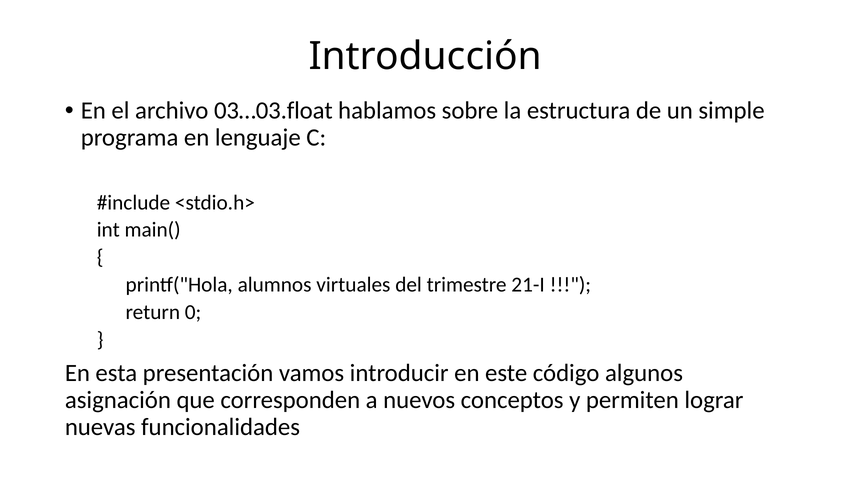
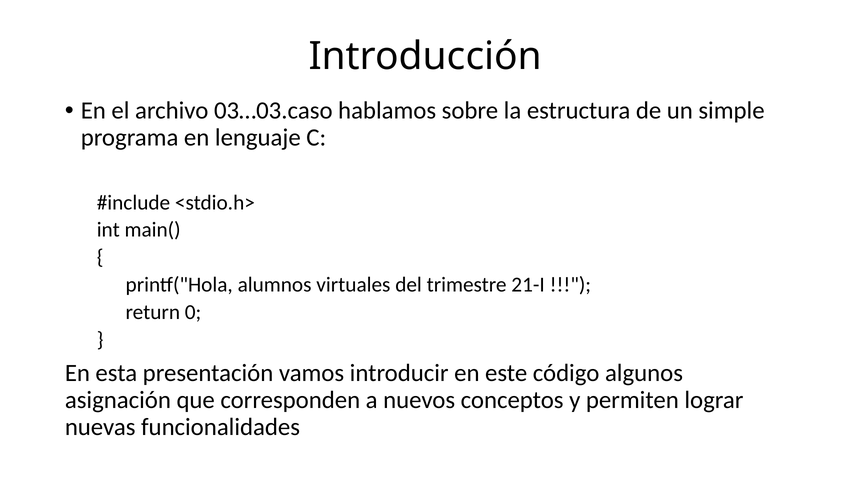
03…03.float: 03…03.float -> 03…03.caso (273, 111)
